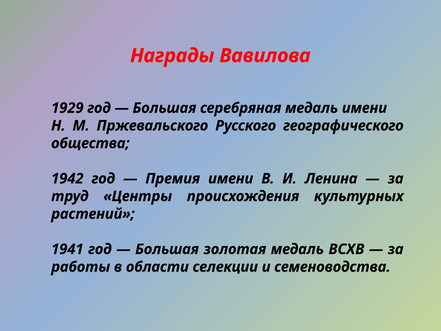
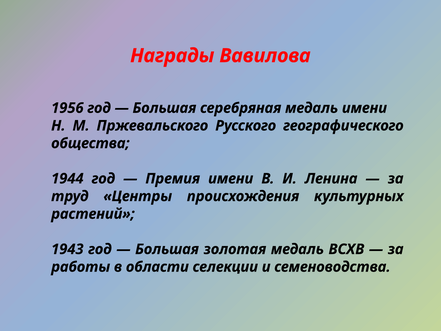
1929: 1929 -> 1956 (67, 108)
1942: 1942 -> 1944 (67, 178)
1941: 1941 -> 1943 (67, 249)
